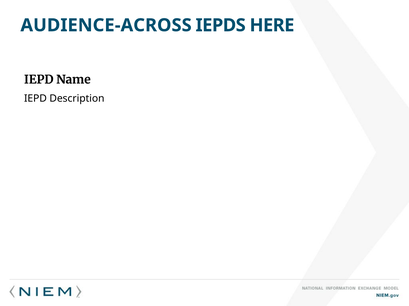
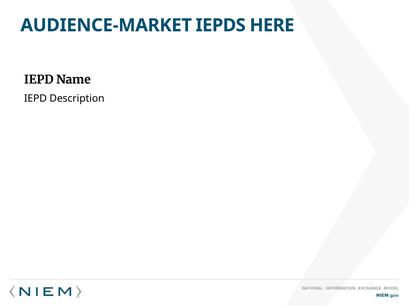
AUDIENCE-ACROSS: AUDIENCE-ACROSS -> AUDIENCE-MARKET (106, 25)
